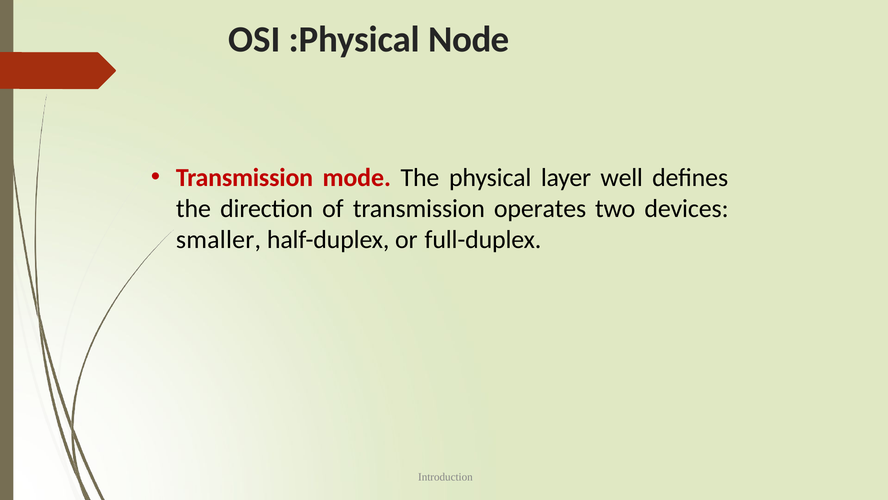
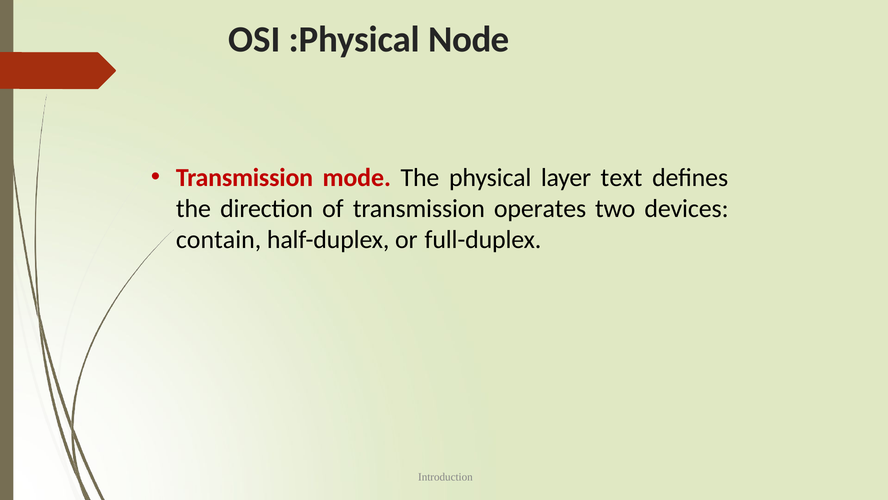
well: well -> text (621, 177)
smaller: smaller -> contain (219, 239)
